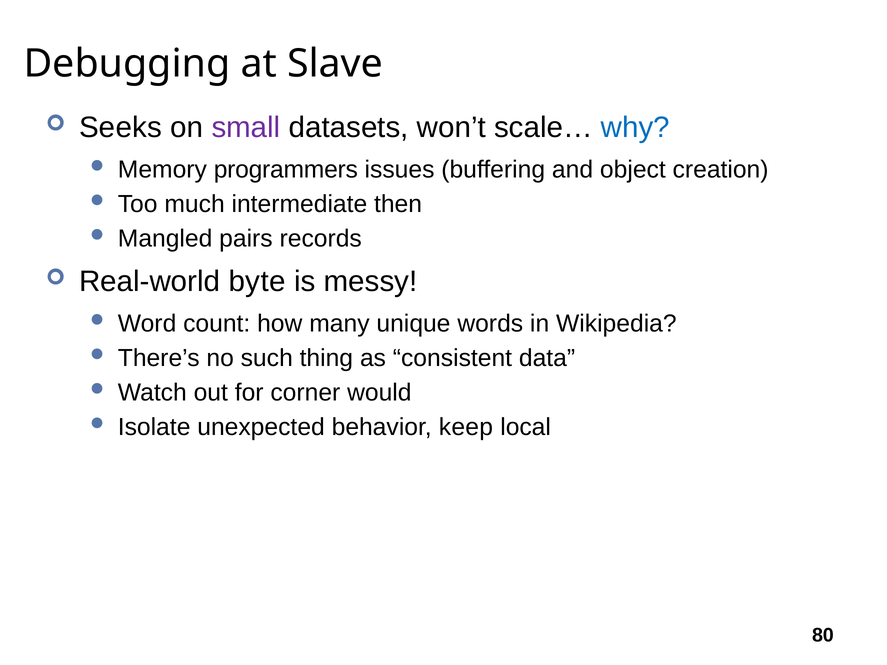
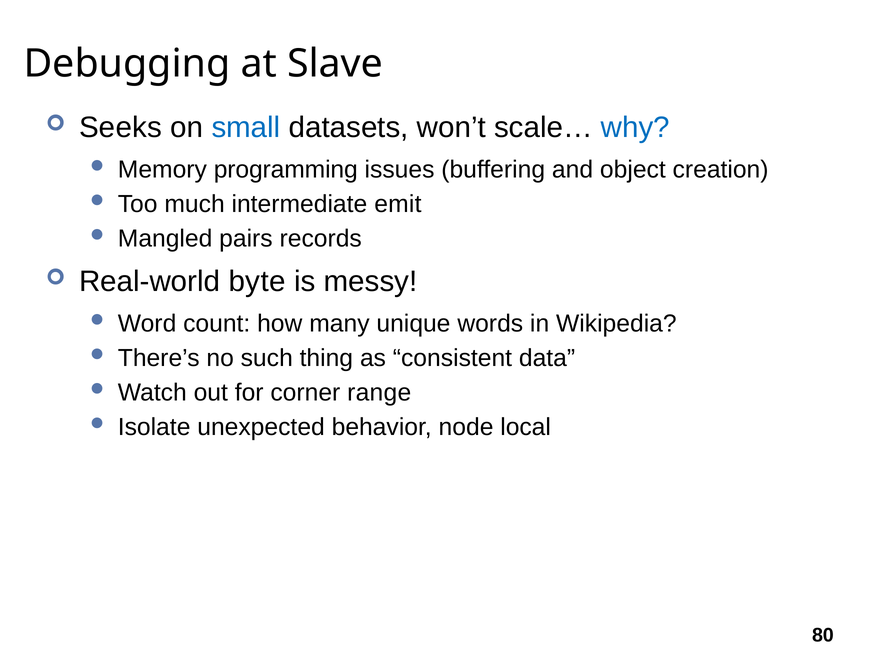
small colour: purple -> blue (246, 128)
programmers: programmers -> programming (286, 170)
then: then -> emit (398, 204)
would: would -> range (379, 393)
keep: keep -> node (466, 427)
